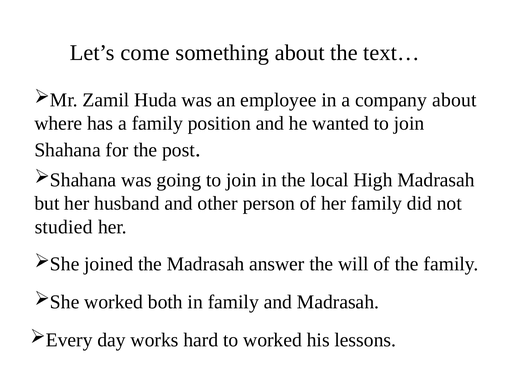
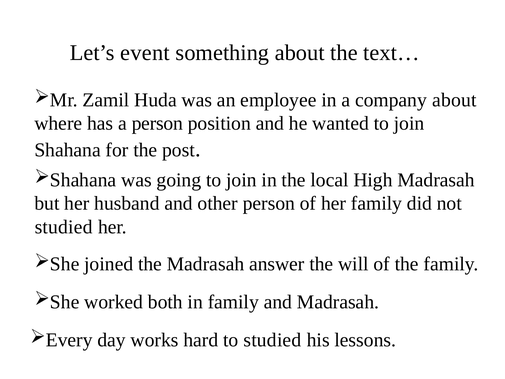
come: come -> event (145, 53)
a family: family -> person (157, 123)
to worked: worked -> studied (272, 340)
